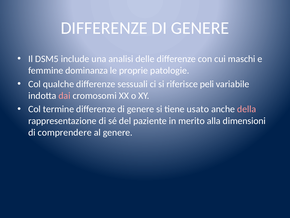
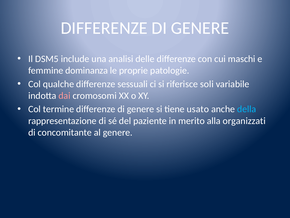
peli: peli -> soli (207, 84)
della colour: pink -> light blue (247, 109)
dimensioni: dimensioni -> organizzati (244, 121)
comprendere: comprendere -> concomitante (65, 132)
